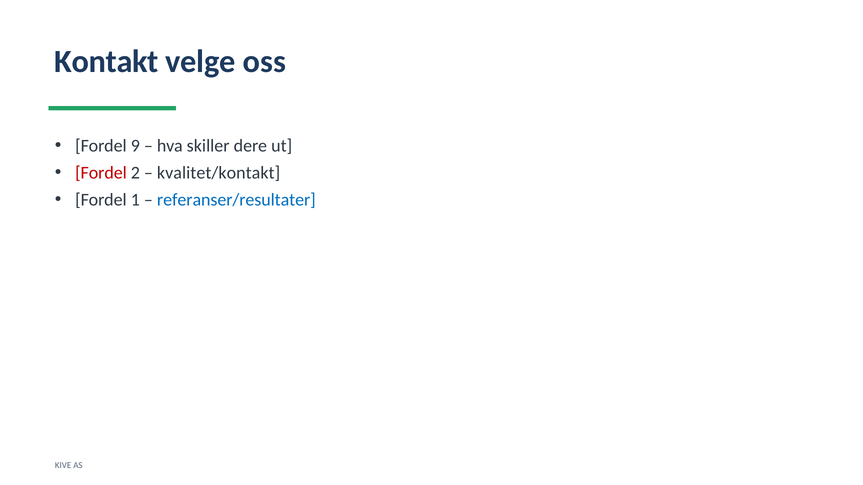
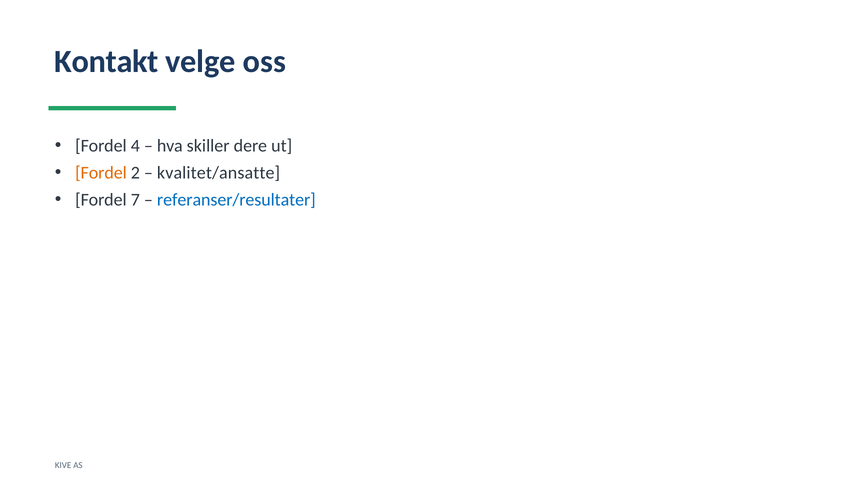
9: 9 -> 4 (135, 146)
Fordel colour: red -> orange (101, 173)
kvalitet/kontakt: kvalitet/kontakt -> kvalitet/ansatte (219, 173)
1: 1 -> 7 (135, 200)
